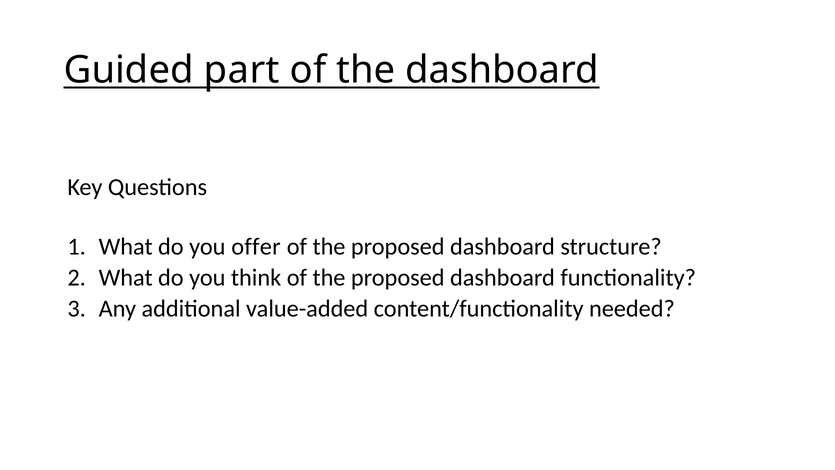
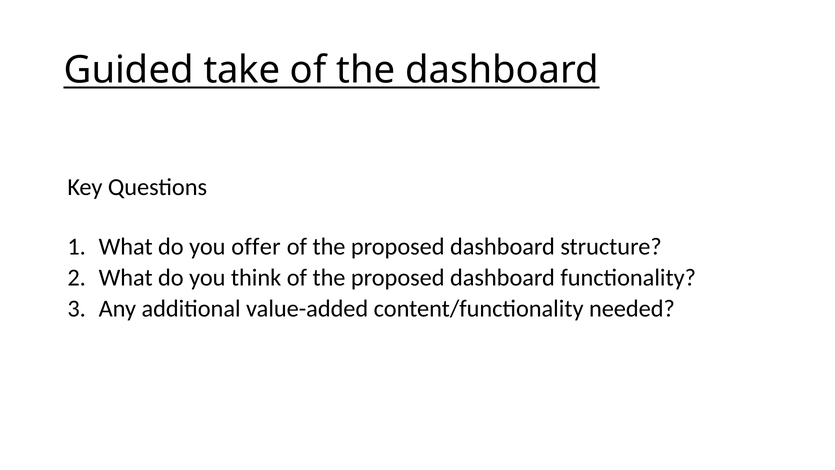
part: part -> take (242, 70)
